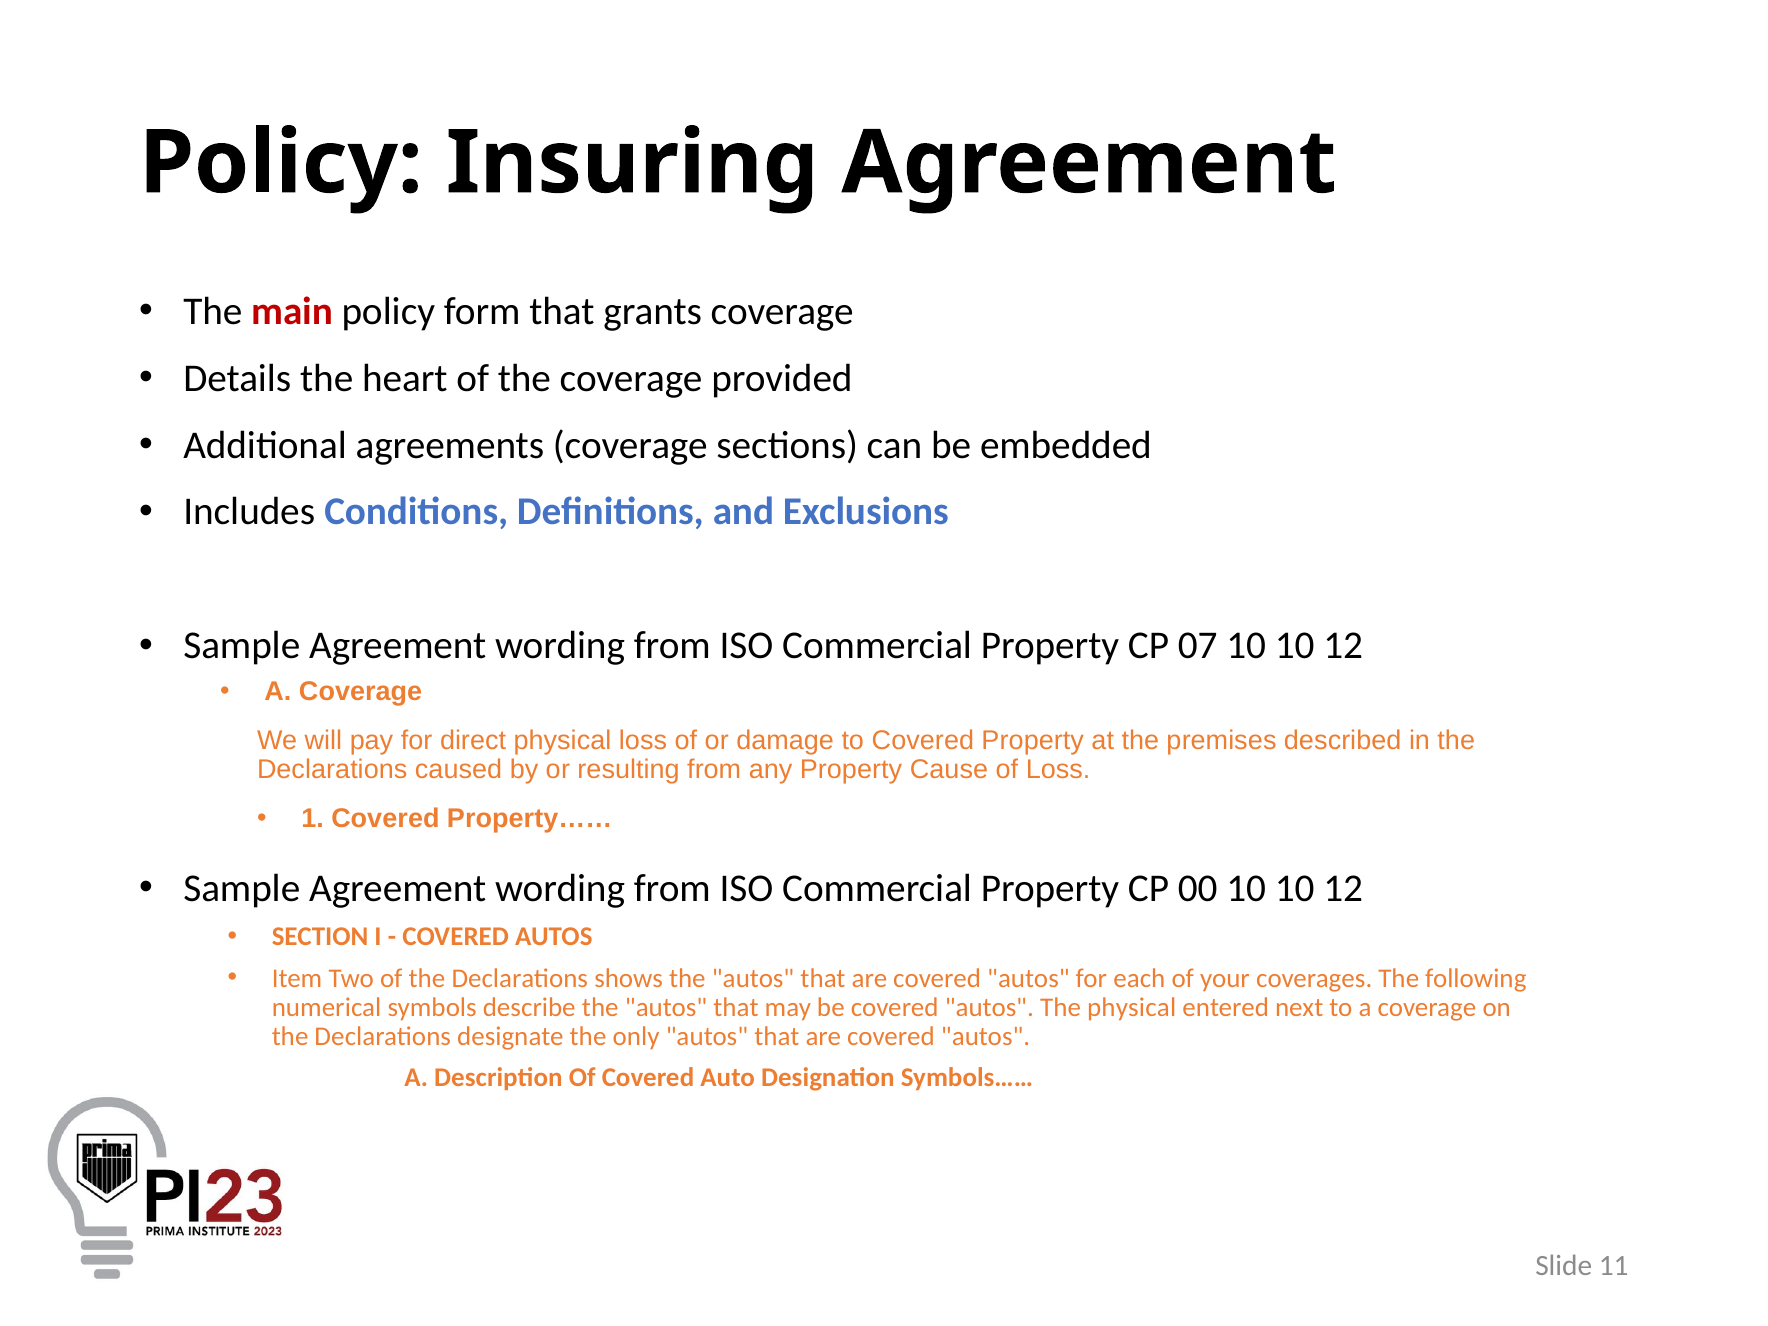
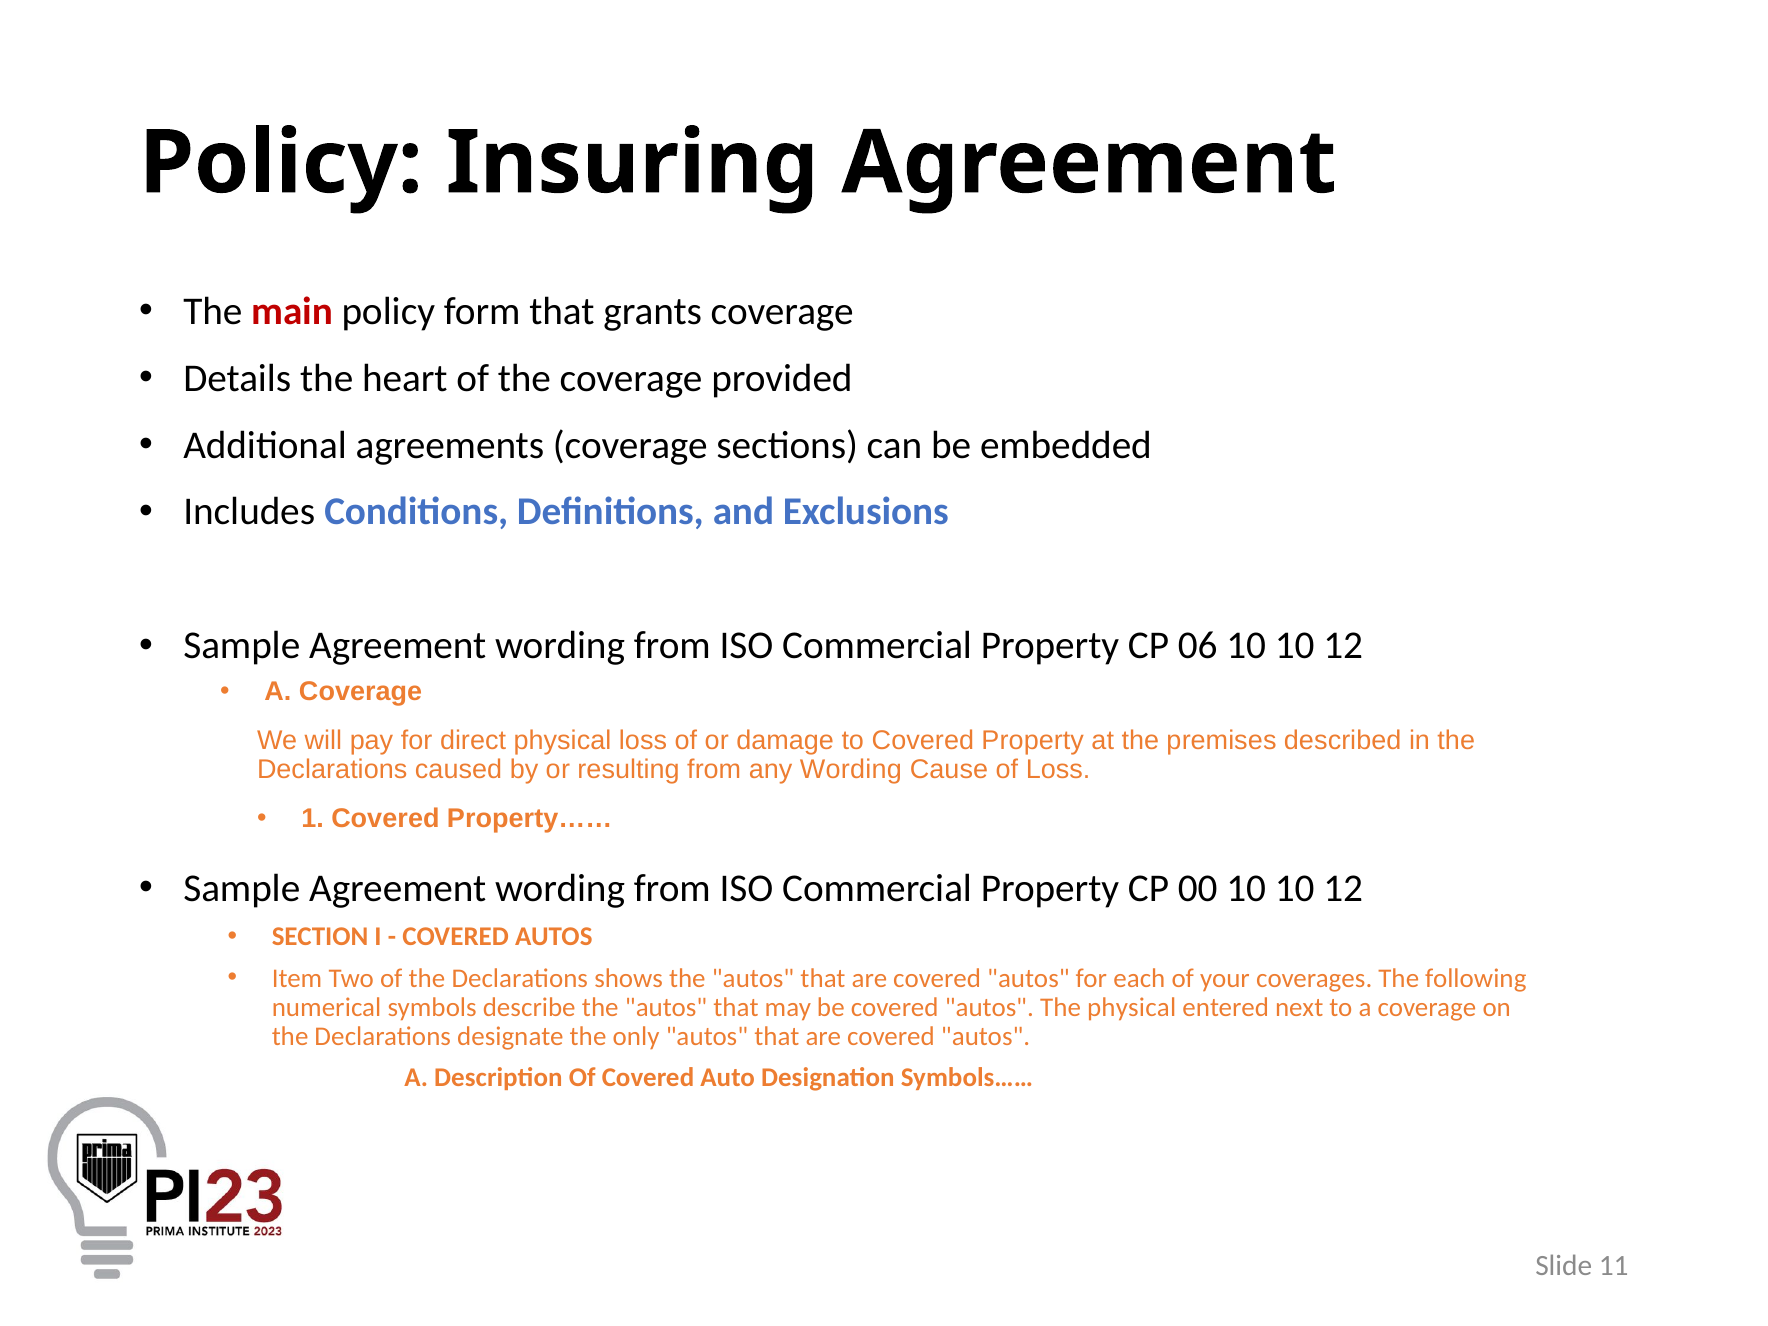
07: 07 -> 06 (1198, 646)
any Property: Property -> Wording (851, 770)
